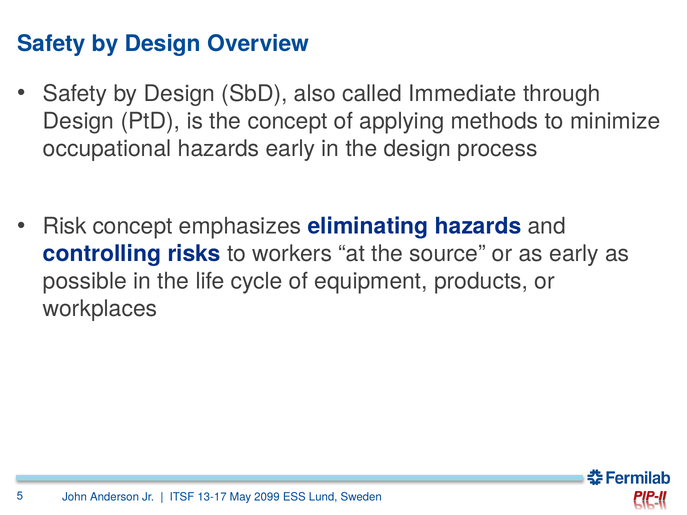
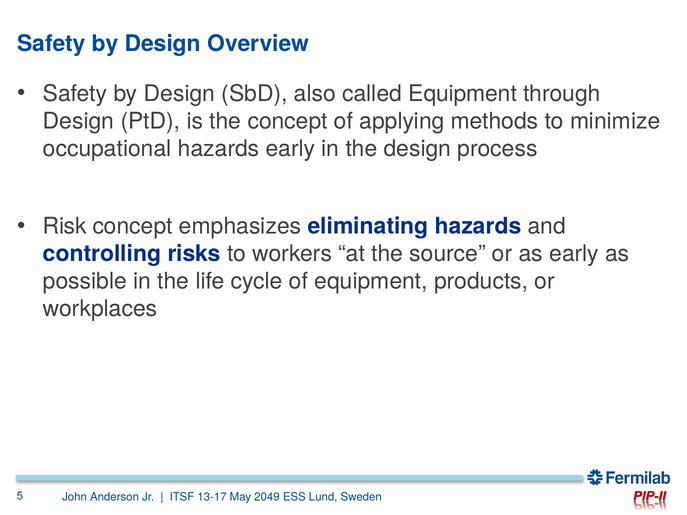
called Immediate: Immediate -> Equipment (463, 94)
2099: 2099 -> 2049 (267, 497)
